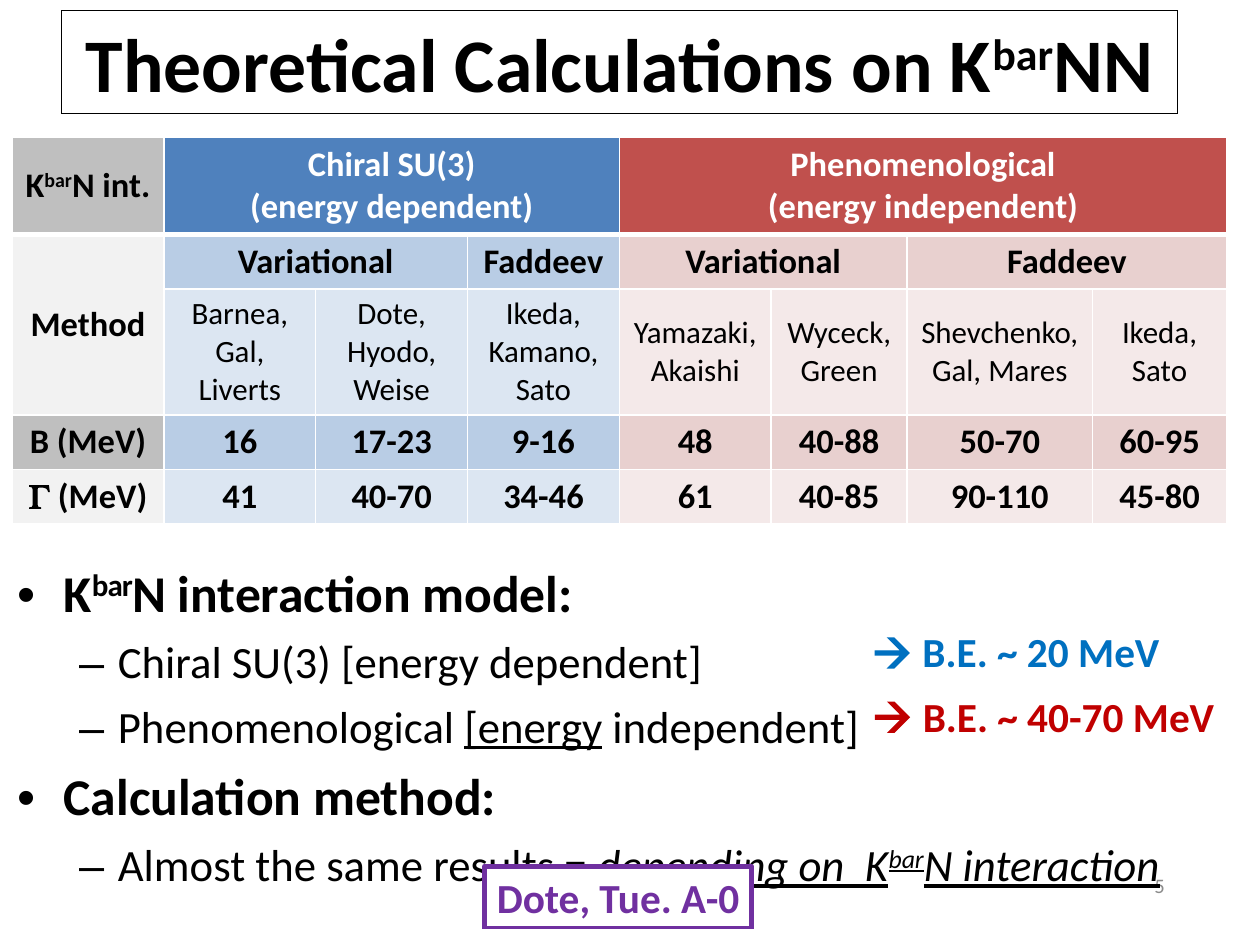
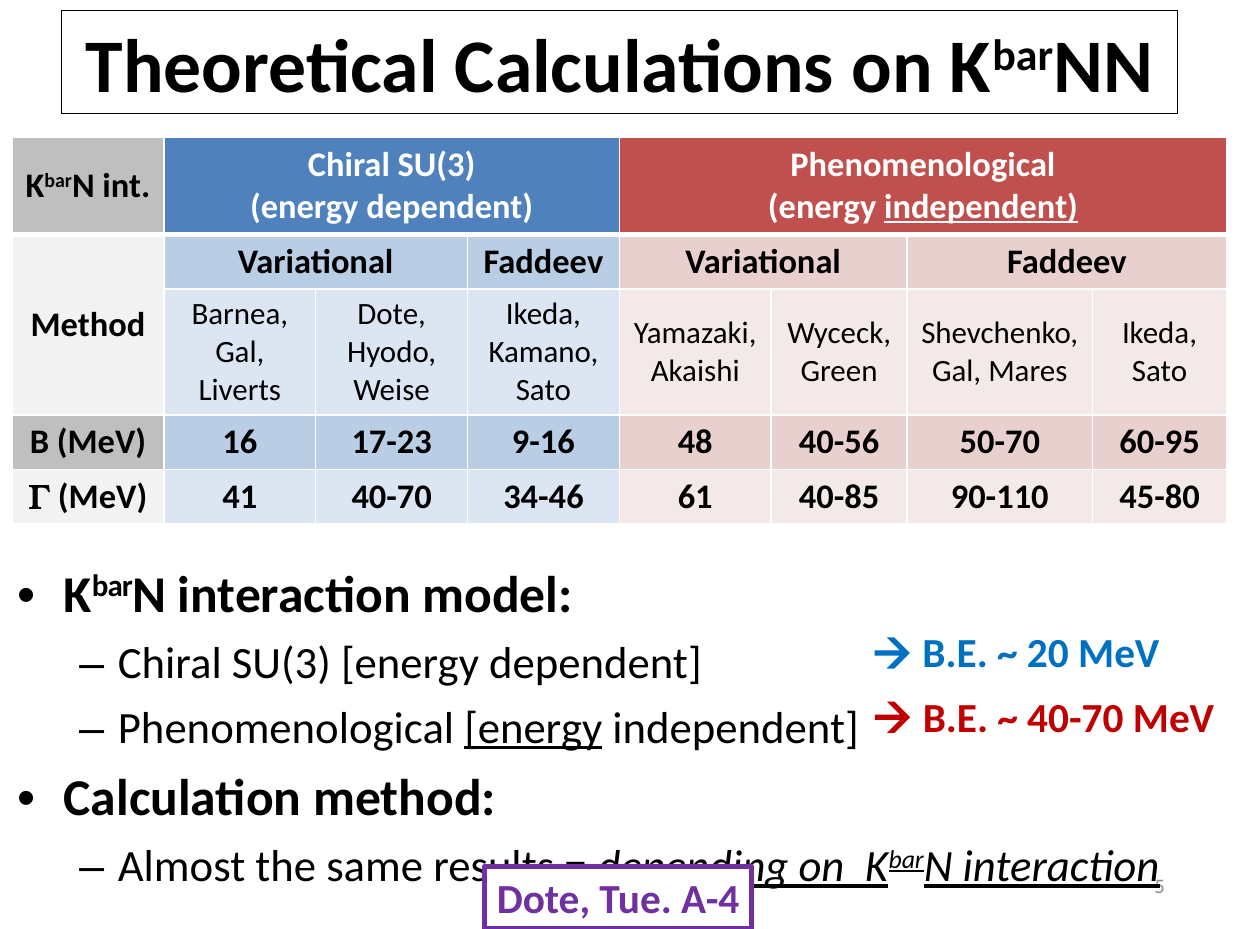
independent underline: none -> present (981, 208)
40-88: 40-88 -> 40-56 (839, 443)
A-0: A-0 -> A-4 (710, 900)
